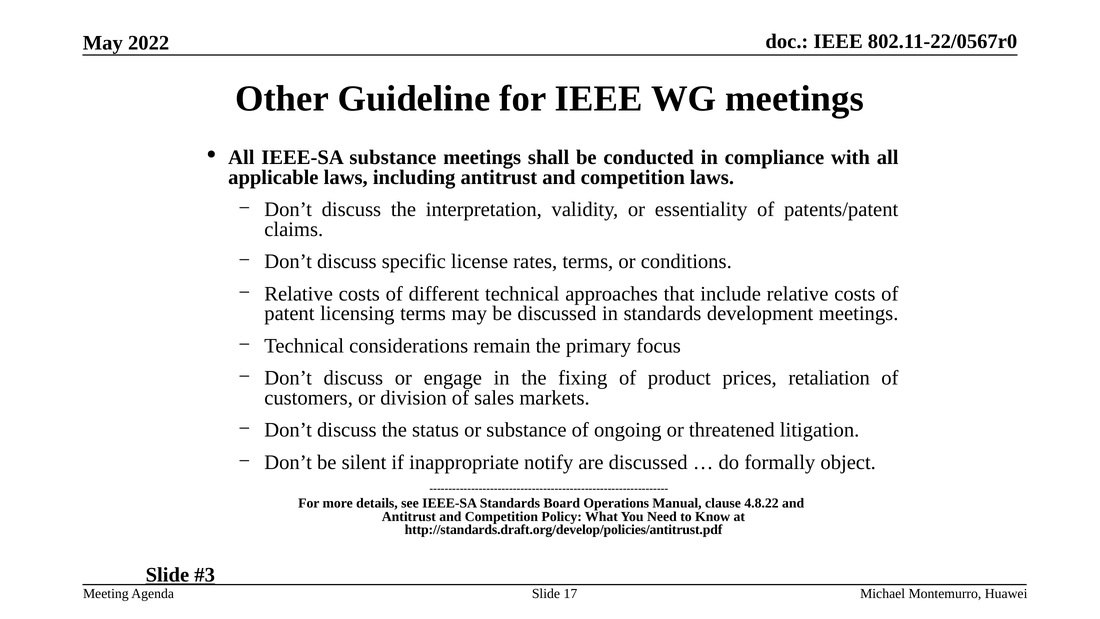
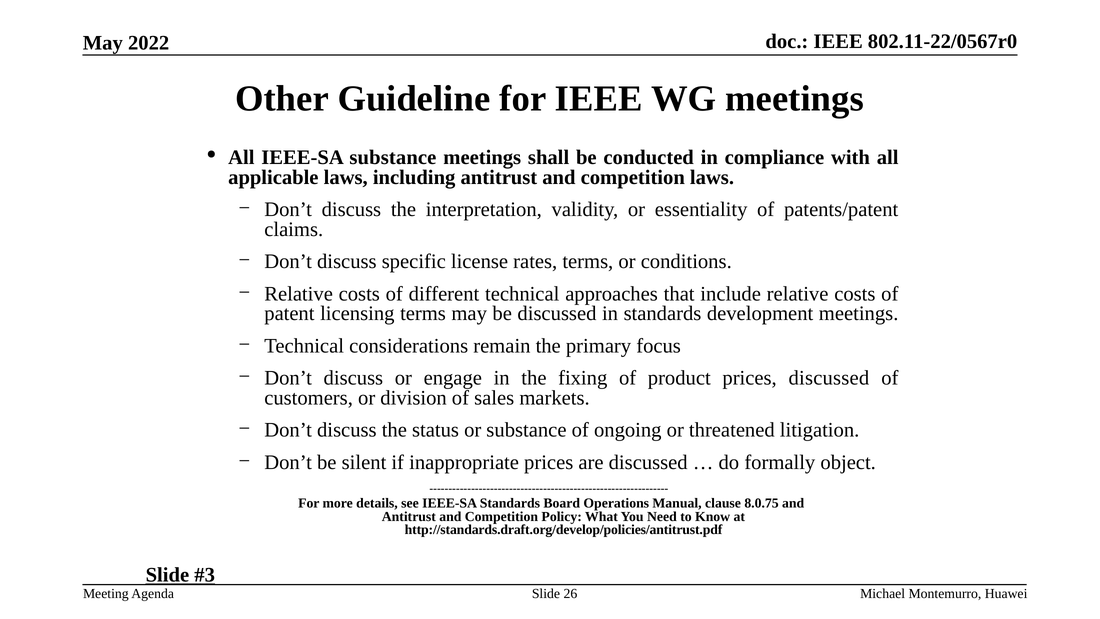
prices retaliation: retaliation -> discussed (829, 378)
inappropriate notify: notify -> prices (549, 462)
4.8.22: 4.8.22 -> 8.0.75 (762, 503)
17: 17 -> 26 (570, 593)
